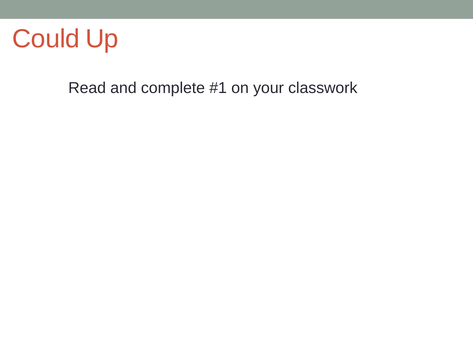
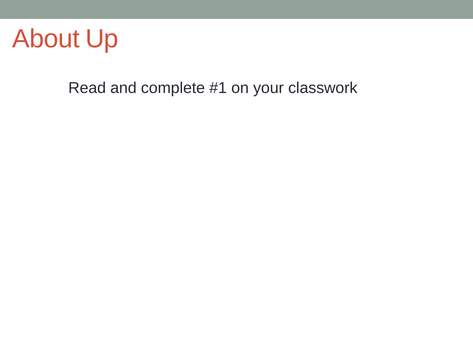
Could: Could -> About (46, 39)
